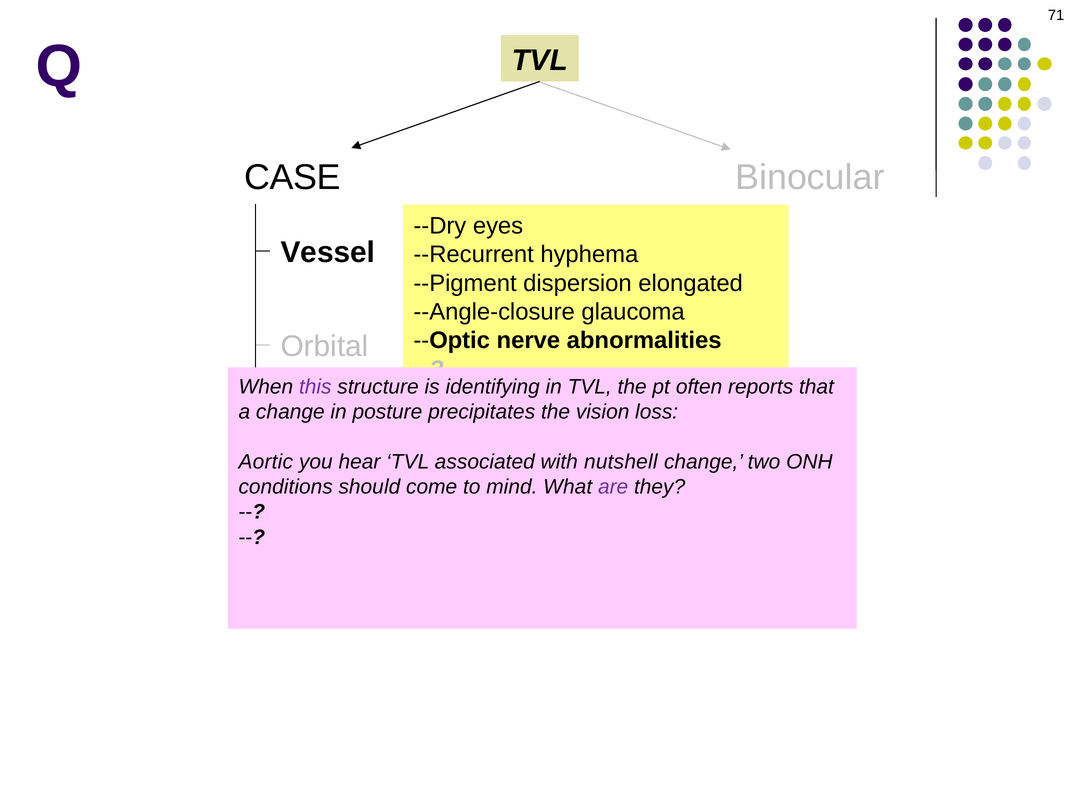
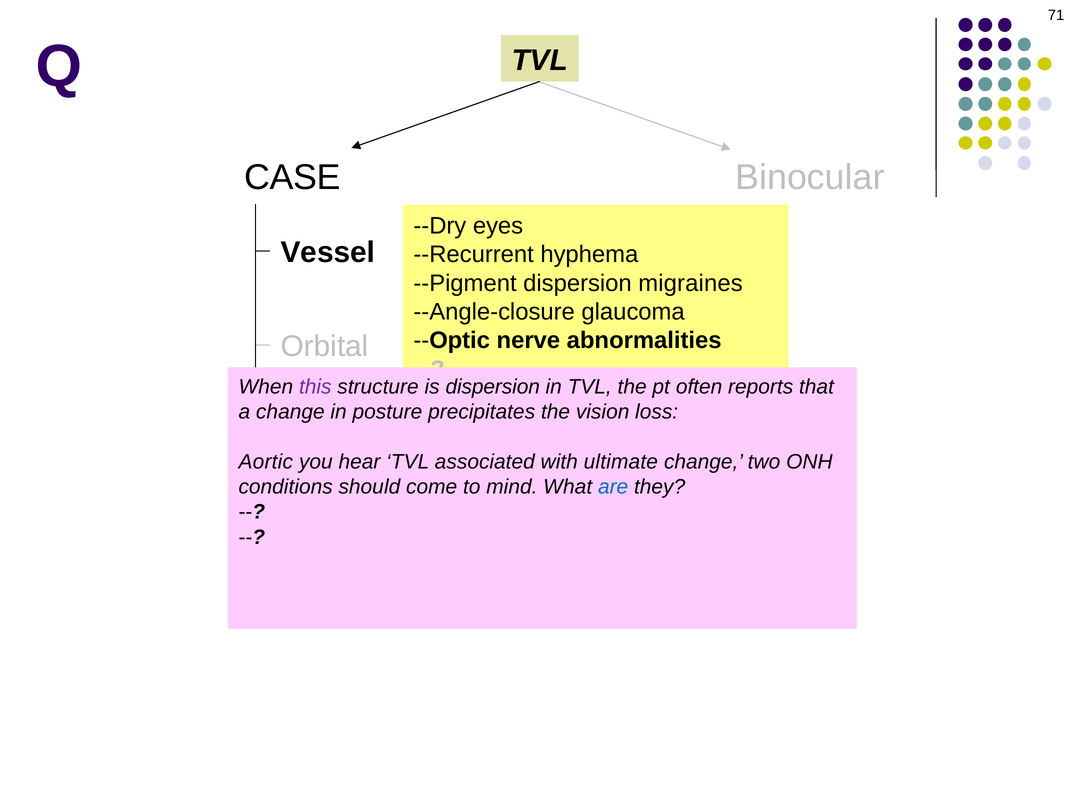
elongated: elongated -> migraines (691, 283)
is identifying: identifying -> dispersion (493, 387)
nutshell: nutshell -> ultimate (621, 462)
are colour: purple -> blue (613, 487)
